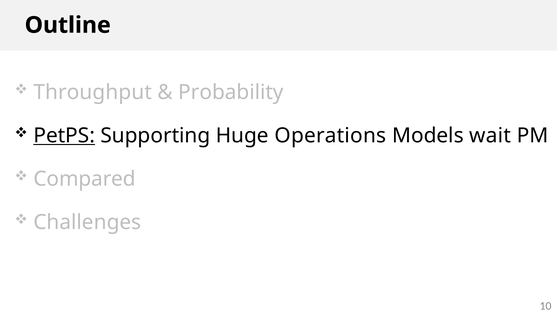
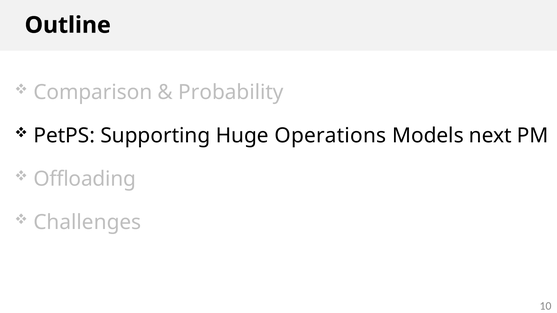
Throughput: Throughput -> Comparison (93, 92)
PetPS underline: present -> none (64, 136)
wait: wait -> next (490, 136)
Compared: Compared -> Offloading (85, 179)
